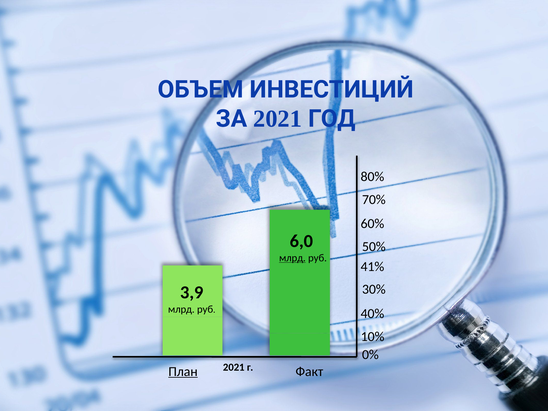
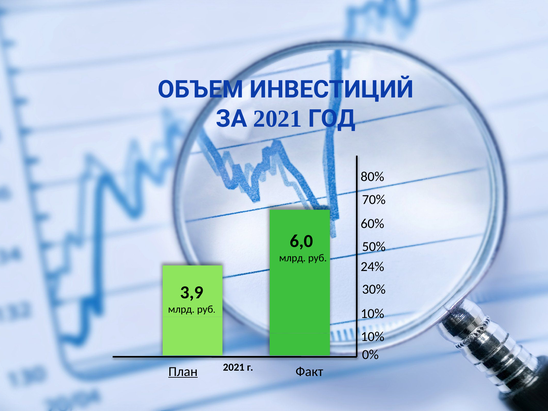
млрд underline: present -> none (292, 258)
41%: 41% -> 24% (372, 267)
40%: 40% -> 10% (372, 314)
